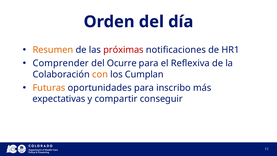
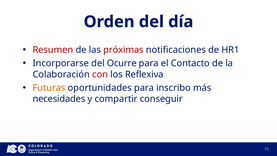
Resumen colour: orange -> red (53, 50)
Comprender: Comprender -> Incorporarse (61, 63)
Reflexiva: Reflexiva -> Contacto (190, 63)
con colour: orange -> red (100, 74)
Cumplan: Cumplan -> Reflexiva (144, 74)
expectativas: expectativas -> necesidades (59, 99)
